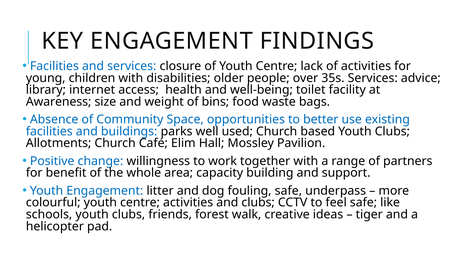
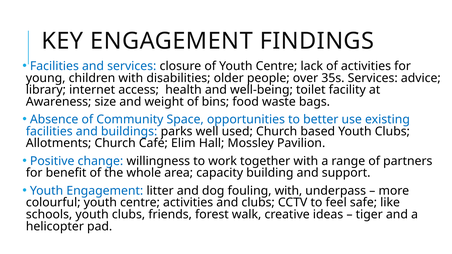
fouling safe: safe -> with (288, 191)
